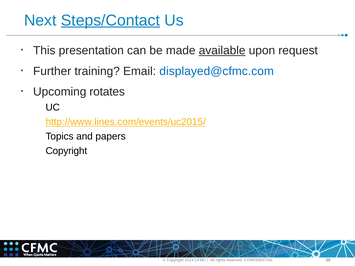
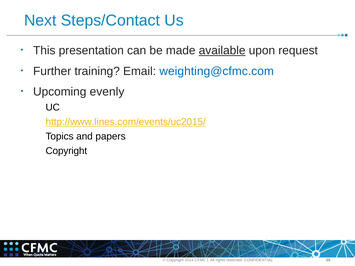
Steps/Contact underline: present -> none (110, 20)
displayed@cfmc.com: displayed@cfmc.com -> weighting@cfmc.com (217, 71)
rotates: rotates -> evenly (107, 92)
